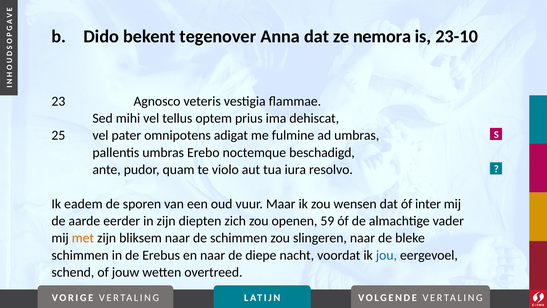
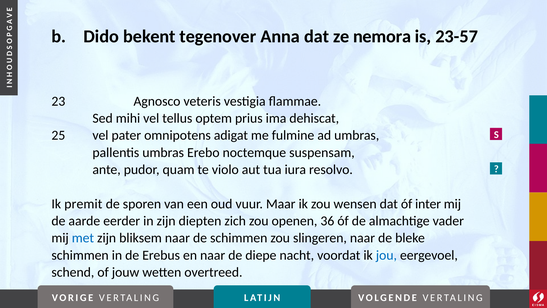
23-10: 23-10 -> 23-57 (457, 36)
beschadigd: beschadigd -> suspensam (322, 152)
eadem: eadem -> premit (83, 204)
59: 59 -> 36 (327, 221)
met colour: orange -> blue (83, 238)
